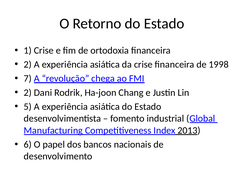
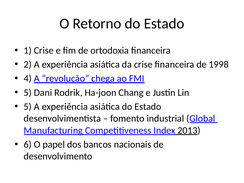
7: 7 -> 4 (28, 78)
2: 2 -> 5 (28, 93)
